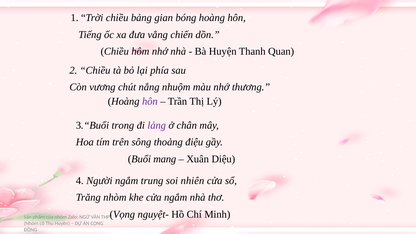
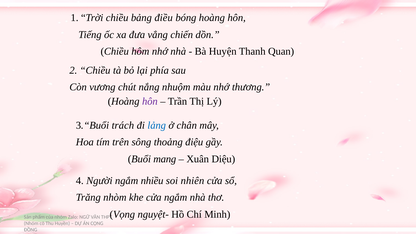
gian: gian -> điều (164, 18)
trong: trong -> trách (123, 125)
lảng colour: purple -> blue (157, 125)
trung: trung -> nhiều (152, 181)
